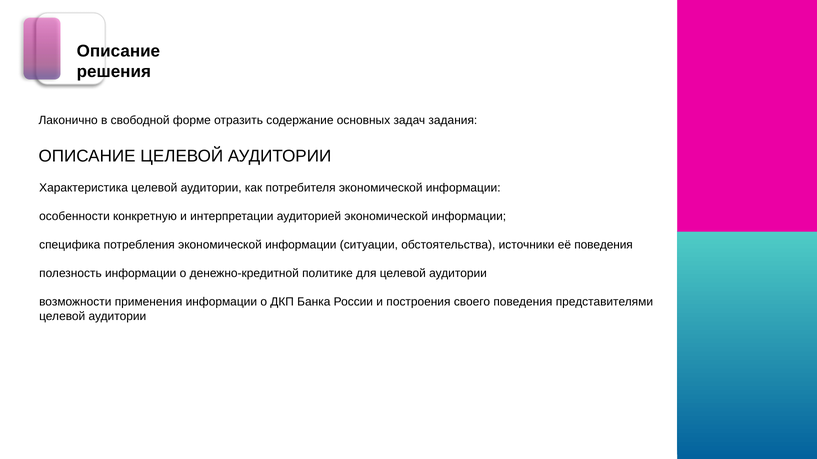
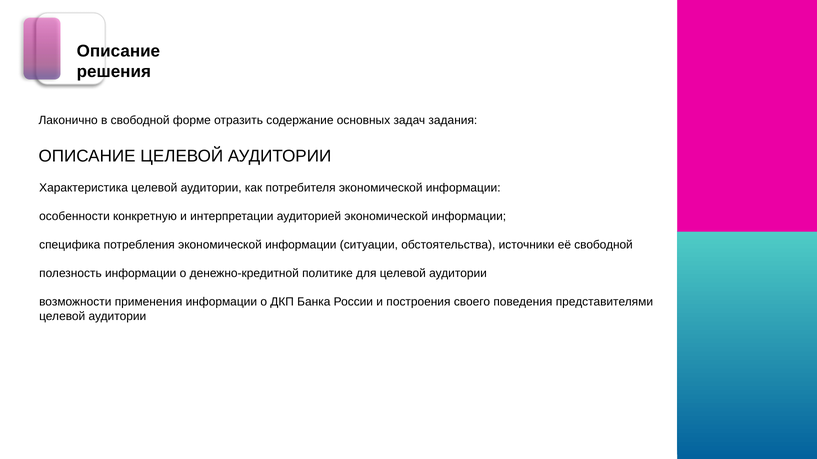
её поведения: поведения -> свободной (604, 245)
